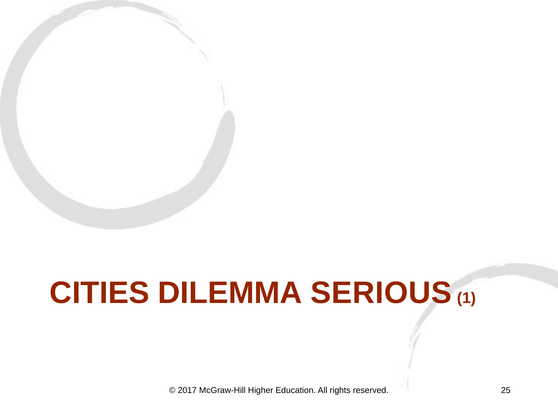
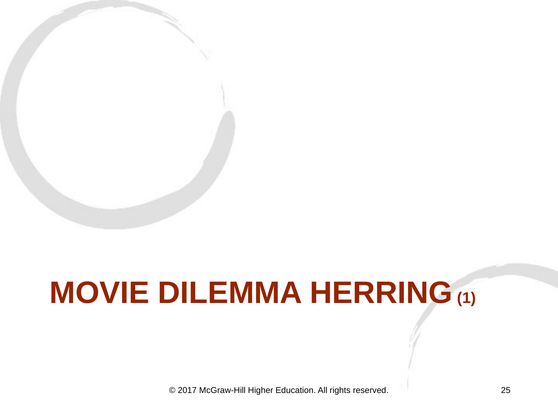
CITIES: CITIES -> MOVIE (100, 292)
SERIOUS: SERIOUS -> HERRING (381, 292)
